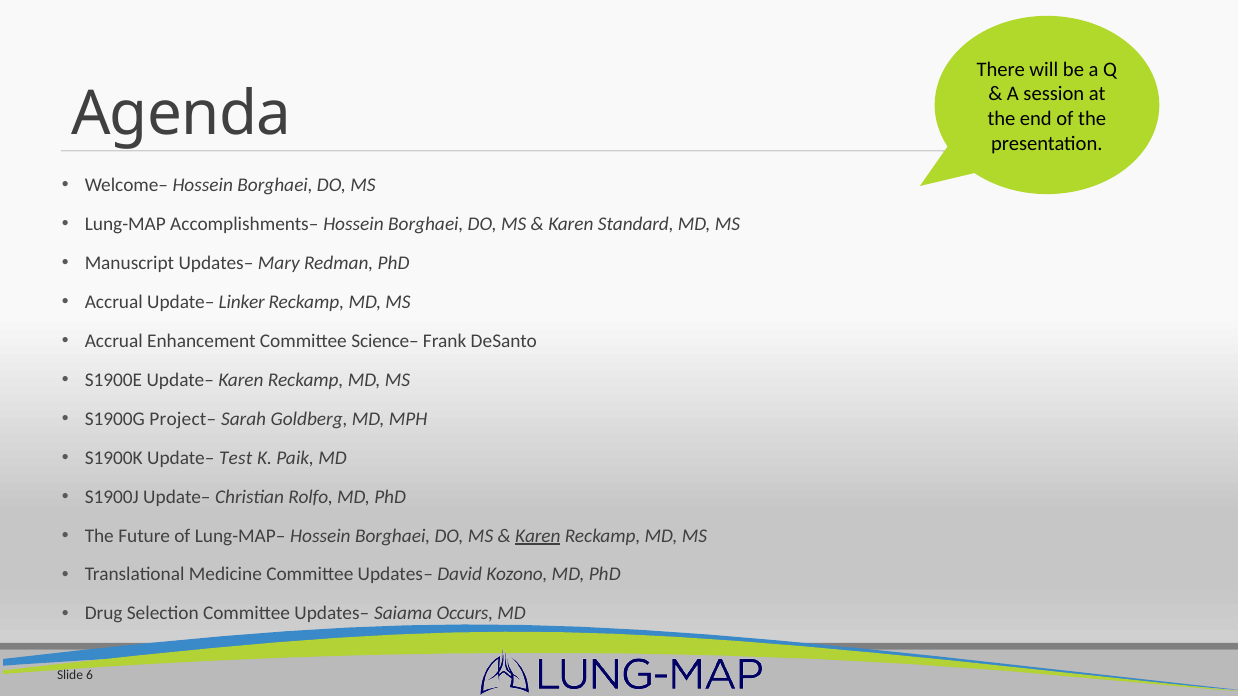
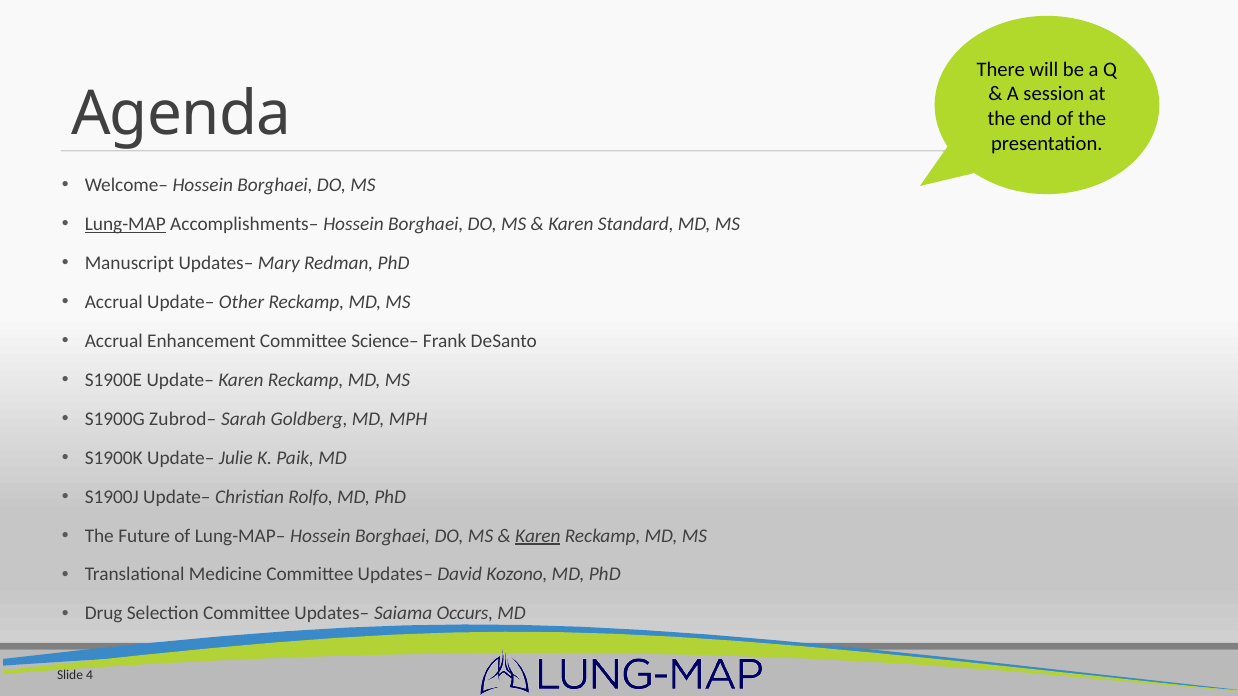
Lung-MAP underline: none -> present (125, 224)
Linker: Linker -> Other (242, 302)
Project–: Project– -> Zubrod– (183, 419)
Test: Test -> Julie (236, 458)
6: 6 -> 4 (90, 675)
